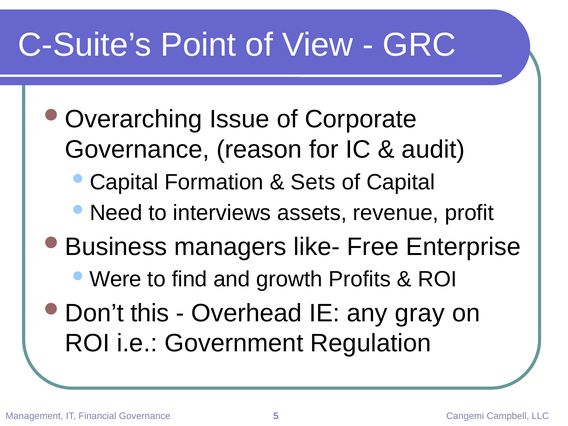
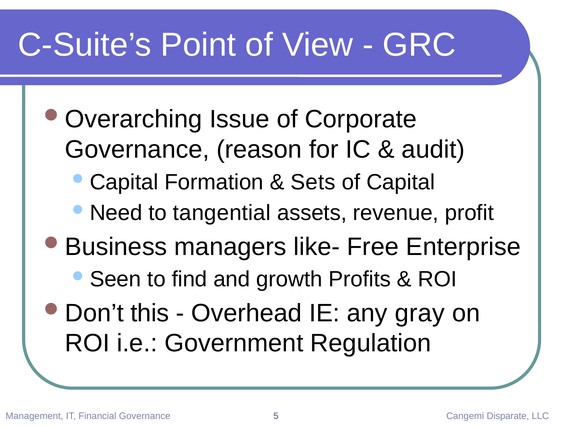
interviews: interviews -> tangential (222, 213)
Were: Were -> Seen (115, 279)
Campbell: Campbell -> Disparate (508, 416)
